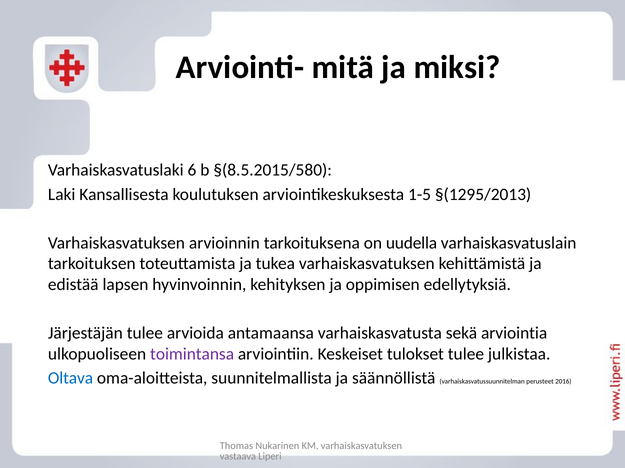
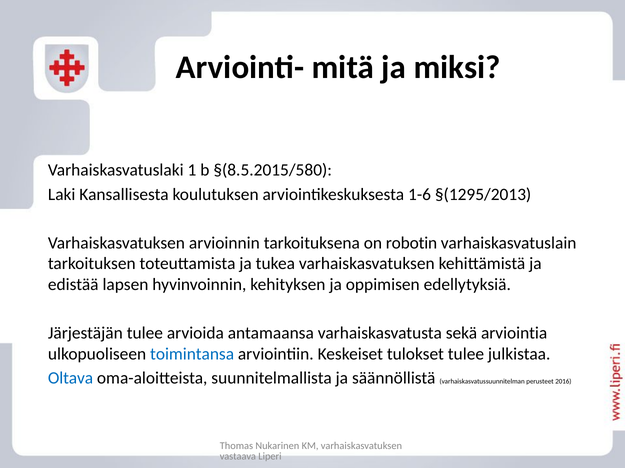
6: 6 -> 1 (192, 170)
1-5: 1-5 -> 1-6 (420, 195)
uudella: uudella -> robotin (412, 243)
toimintansa colour: purple -> blue (192, 354)
